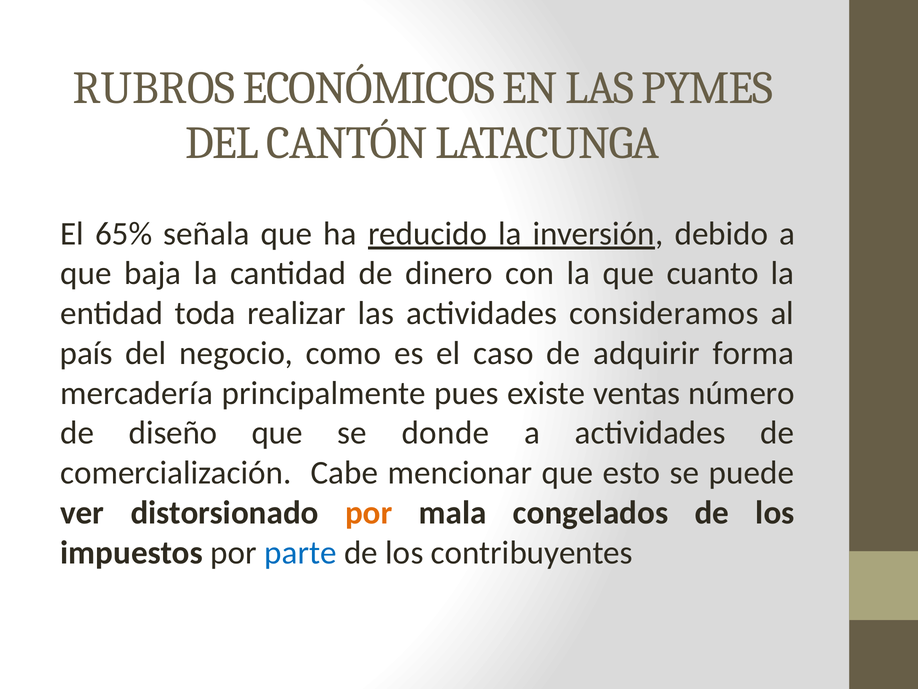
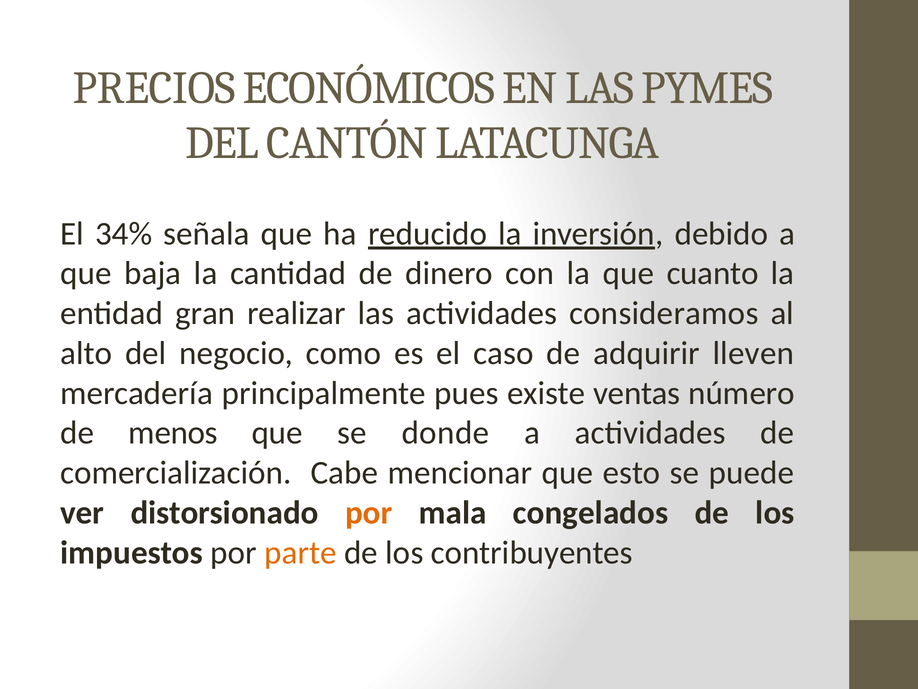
RUBROS: RUBROS -> PRECIOS (154, 88)
65%: 65% -> 34% (124, 233)
toda: toda -> gran (205, 313)
país: país -> alto (86, 353)
forma: forma -> lleven (753, 353)
diseño: diseño -> menos (173, 433)
parte colour: blue -> orange (300, 552)
